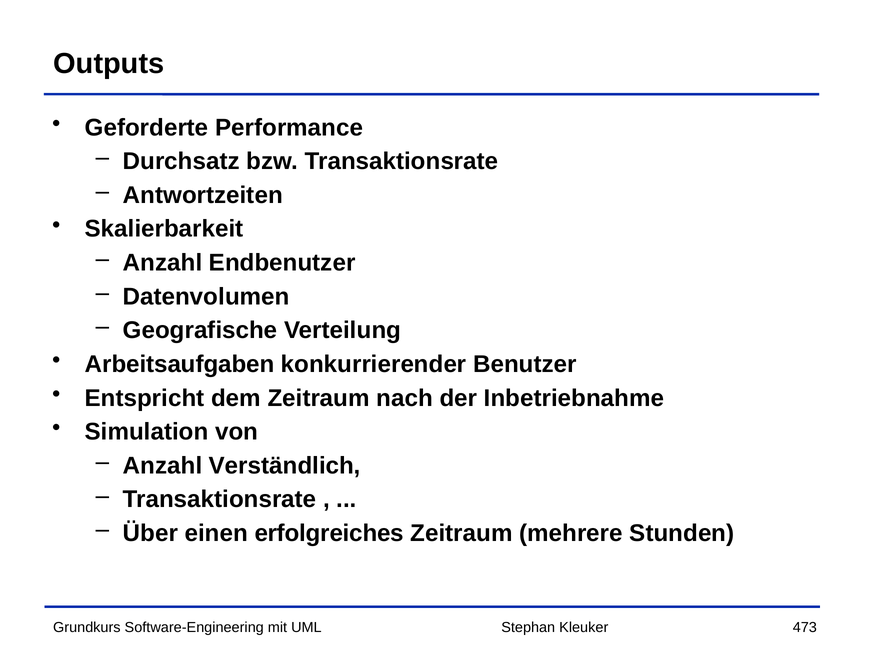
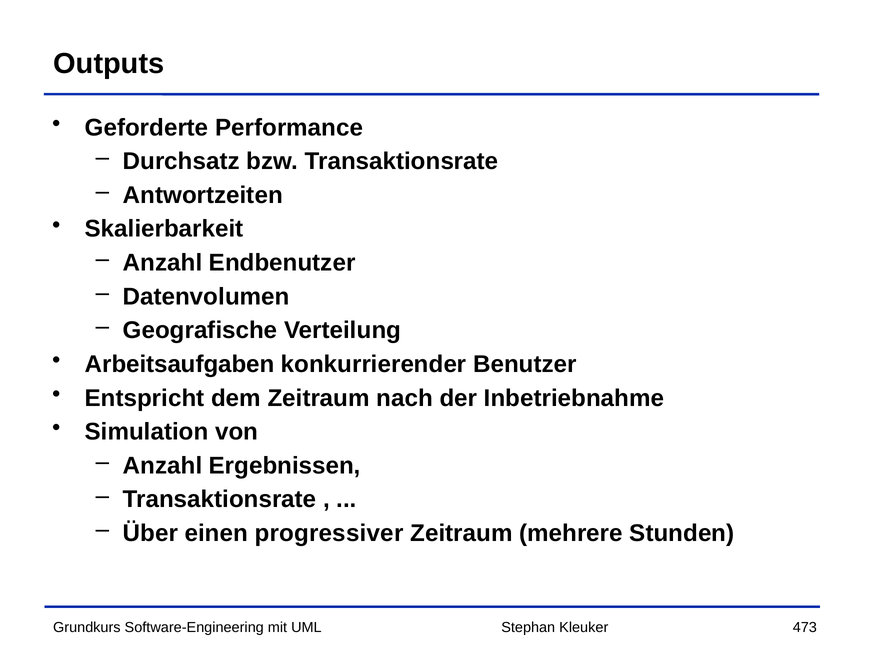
Verständlich: Verständlich -> Ergebnissen (285, 466)
erfolgreiches: erfolgreiches -> progressiver (329, 534)
